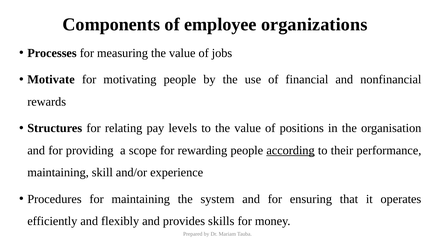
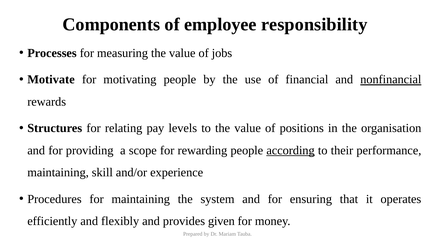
organizations: organizations -> responsibility (314, 25)
nonfinancial underline: none -> present (391, 79)
skills: skills -> given (221, 221)
